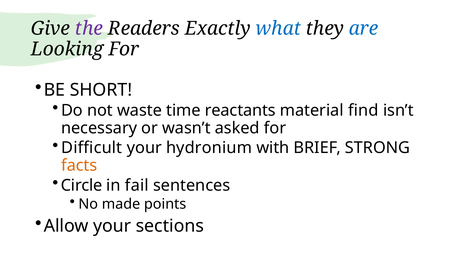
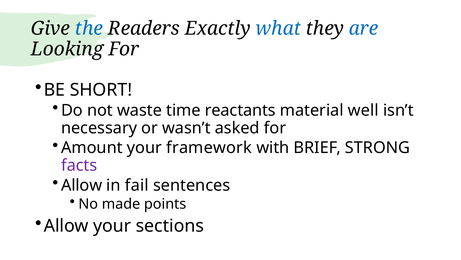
the colour: purple -> blue (89, 28)
find: find -> well (363, 110)
Difficult: Difficult -> Amount (92, 147)
hydronium: hydronium -> framework (209, 147)
facts colour: orange -> purple (79, 165)
Circle: Circle -> Allow (82, 185)
